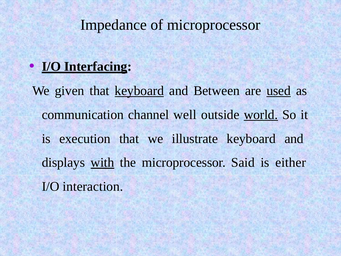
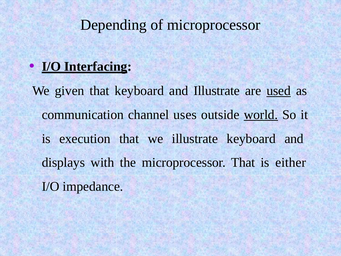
Impedance: Impedance -> Depending (114, 25)
keyboard underline: present -> none (139, 91)
and Between: Between -> Illustrate (217, 91)
well: well -> uses (185, 115)
with underline: present -> none (102, 162)
microprocessor Said: Said -> That (243, 162)
interaction: interaction -> impedance (93, 186)
